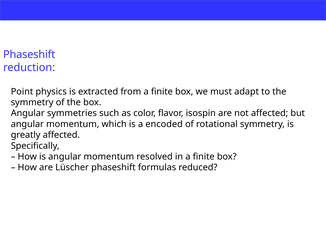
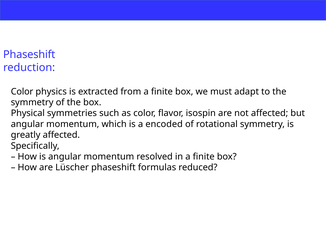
Point: Point -> Color (22, 92)
Angular: Angular -> Physical (28, 113)
